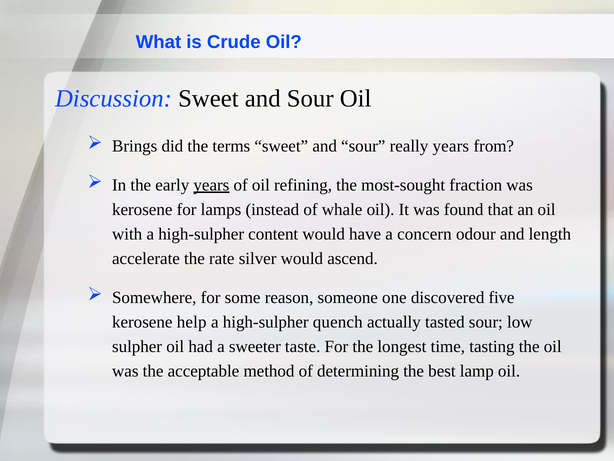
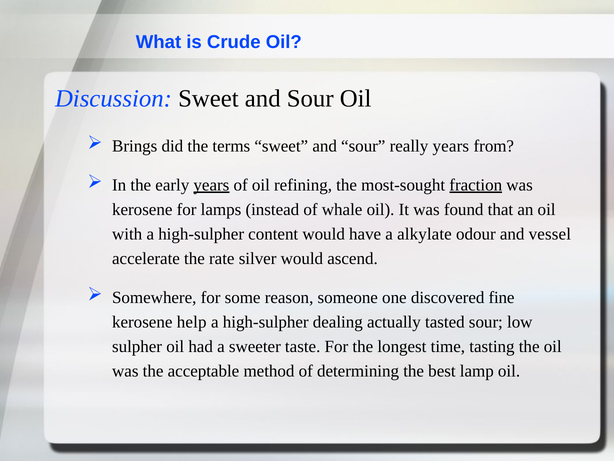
fraction underline: none -> present (476, 185)
concern: concern -> alkylate (424, 234)
length: length -> vessel (550, 234)
five: five -> fine (501, 297)
quench: quench -> dealing (338, 322)
